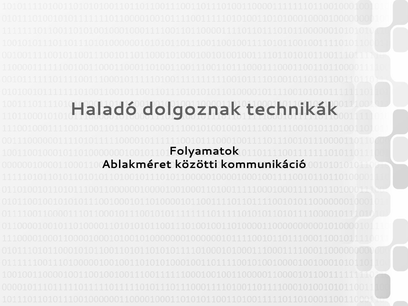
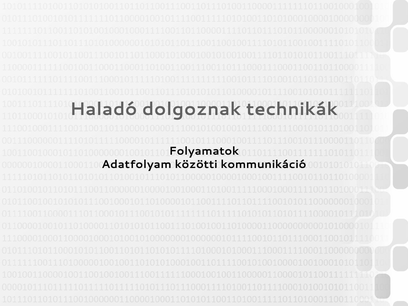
Ablakméret: Ablakméret -> Adatfolyam (137, 165)
